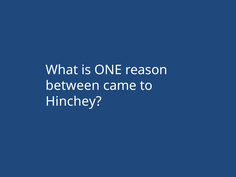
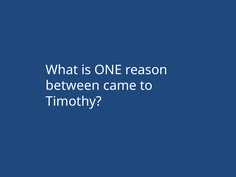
Hinchey: Hinchey -> Timothy (74, 101)
